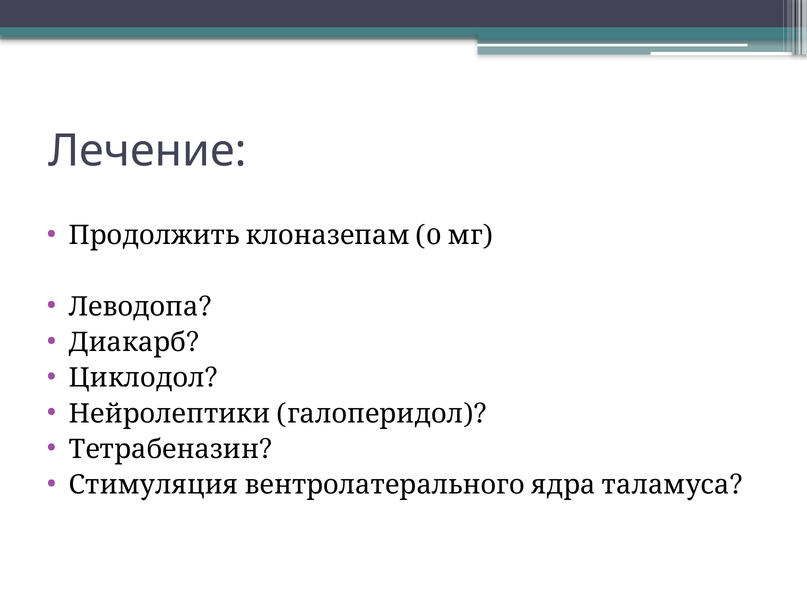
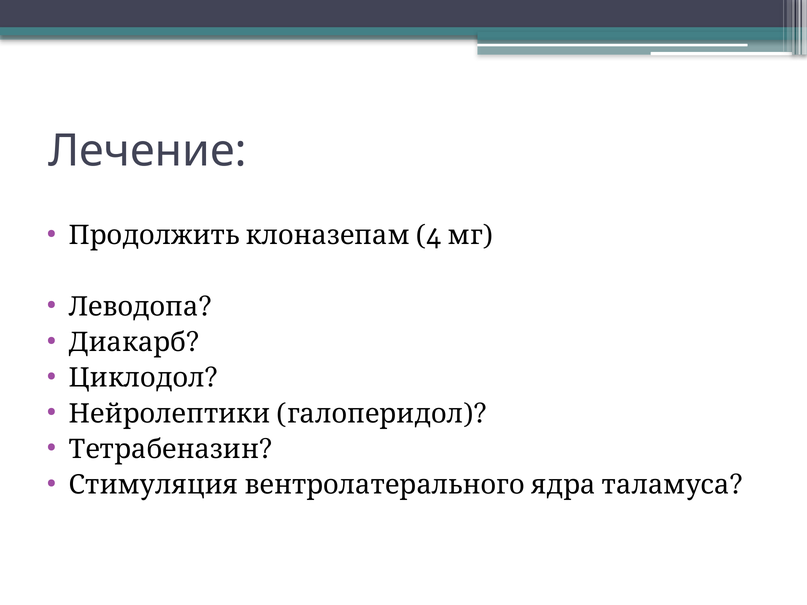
0: 0 -> 4 (429, 236)
